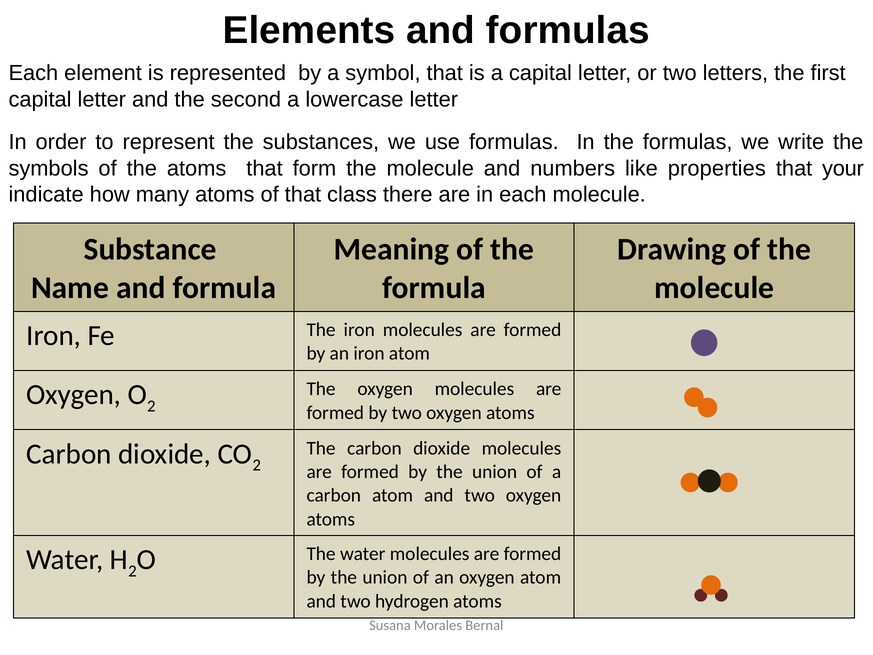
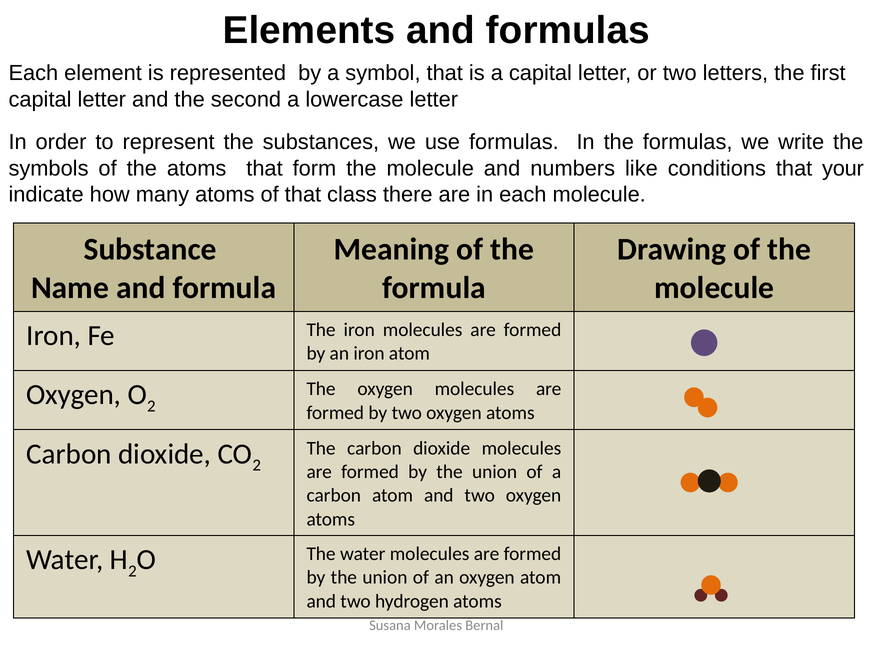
properties: properties -> conditions (717, 168)
